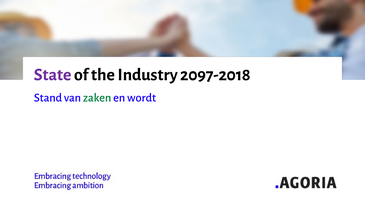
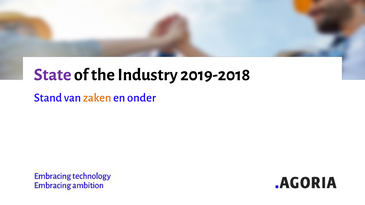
2097-2018: 2097-2018 -> 2019-2018 (215, 75)
zaken colour: green -> orange (97, 98)
wordt: wordt -> onder (142, 98)
